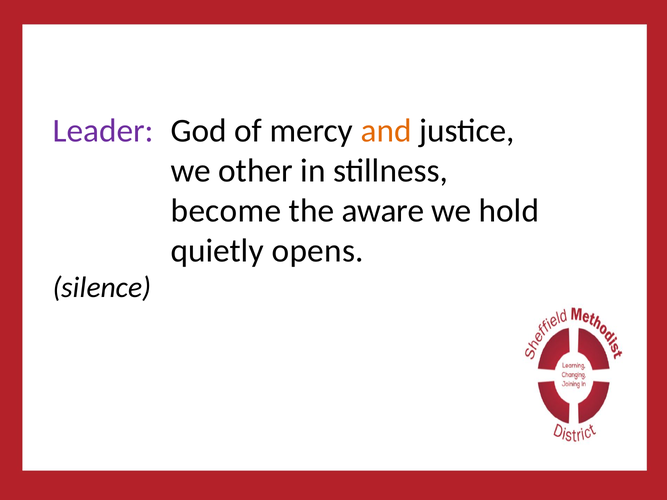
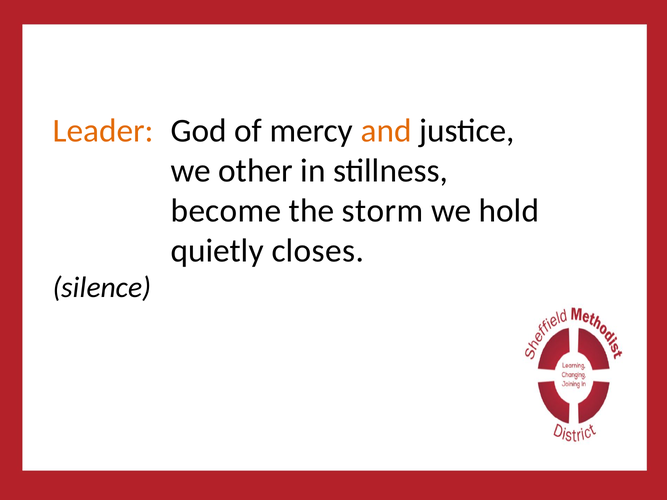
Leader colour: purple -> orange (103, 131)
aware: aware -> storm (383, 211)
opens: opens -> closes (318, 251)
